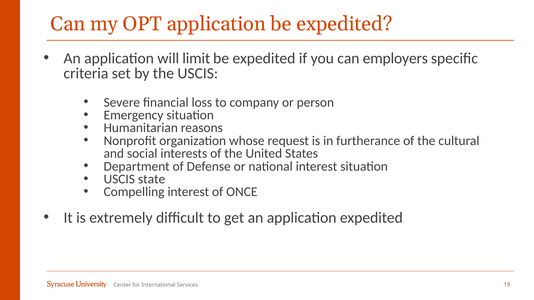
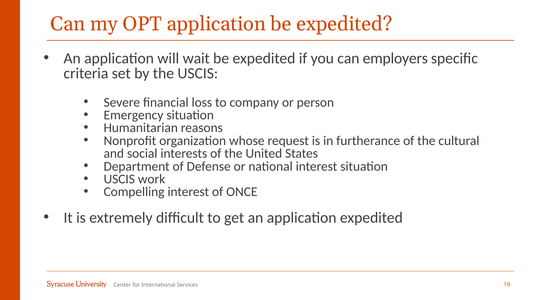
limit: limit -> wait (196, 59)
state: state -> work (152, 179)
